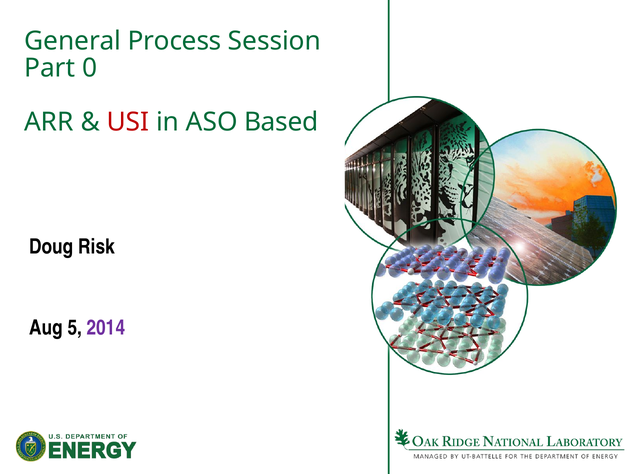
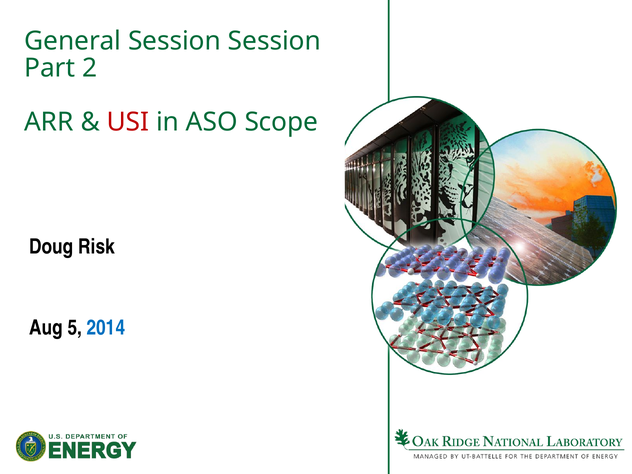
General Process: Process -> Session (174, 41)
0: 0 -> 2 (90, 68)
Based: Based -> Scope (281, 122)
2014 colour: purple -> blue (106, 328)
